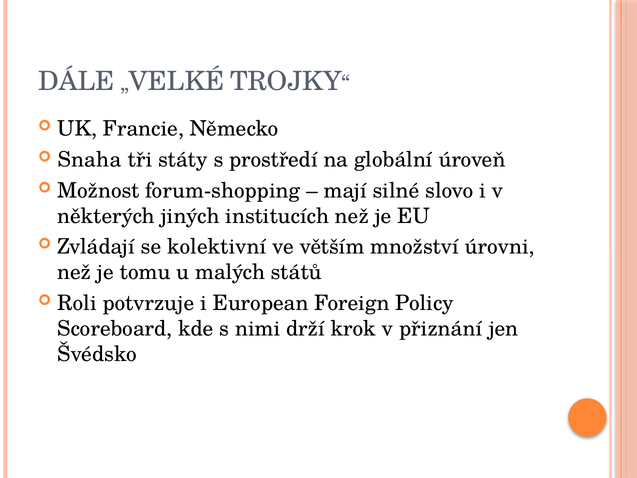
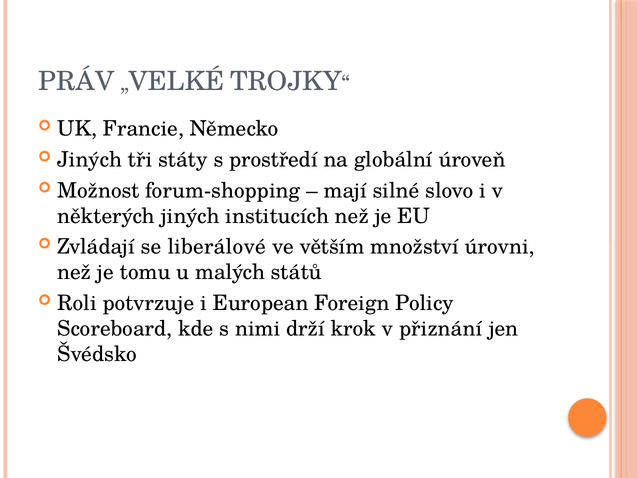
DÁLE: DÁLE -> PRÁV (76, 82)
Snaha: Snaha -> Jiných (90, 160)
kolektivní: kolektivní -> liberálové (217, 247)
